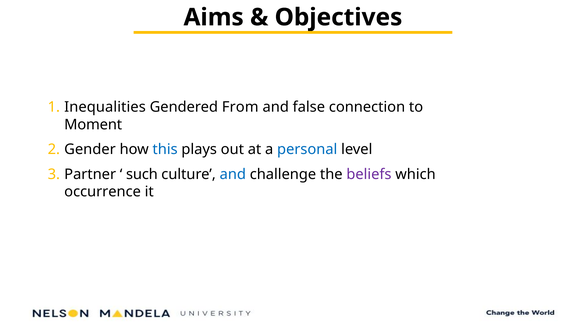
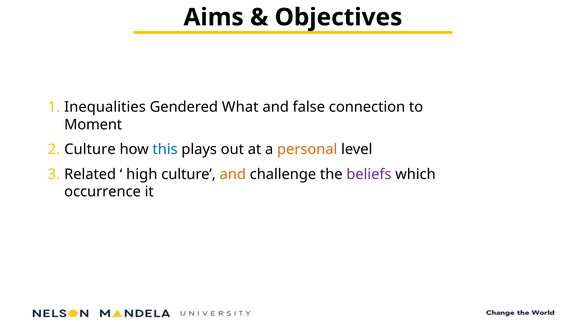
From: From -> What (240, 107)
Gender: Gender -> Culture (90, 150)
personal colour: blue -> orange (307, 150)
Partner: Partner -> Related (90, 175)
such: such -> high (142, 175)
and colour: blue -> orange (233, 175)
